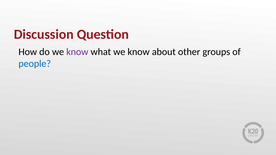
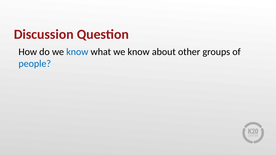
know colour: purple -> blue (77, 52)
